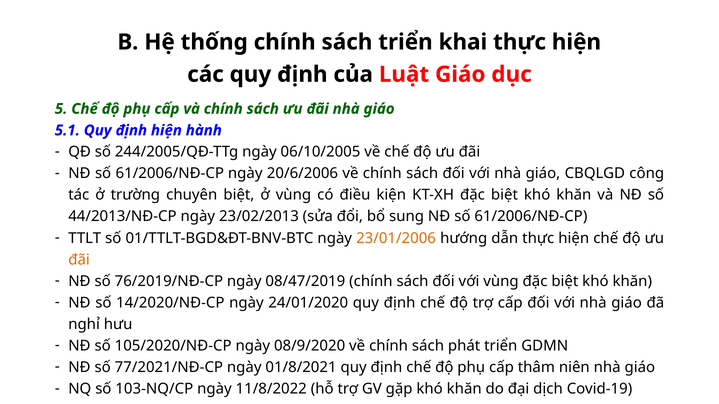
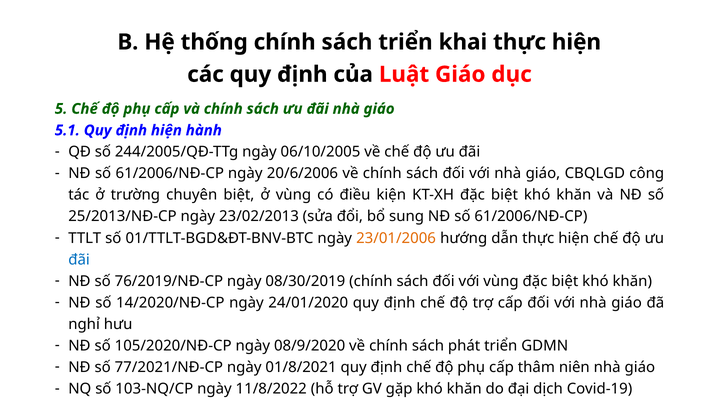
44/2013/NĐ-CP: 44/2013/NĐ-CP -> 25/2013/NĐ-CP (122, 217)
đãi colour: orange -> blue (79, 260)
08/47/2019: 08/47/2019 -> 08/30/2019 (305, 281)
